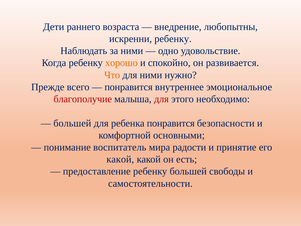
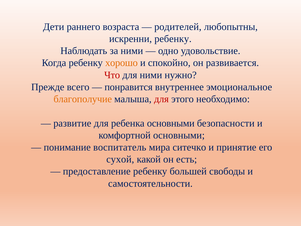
внедрение: внедрение -> родителей (178, 27)
Что colour: orange -> red (112, 75)
благополучие colour: red -> orange (83, 99)
большей: большей -> развитие (72, 123)
ребенка понравится: понравится -> основными (171, 123)
радости: радости -> ситечко (189, 147)
какой: какой -> сухой (120, 159)
